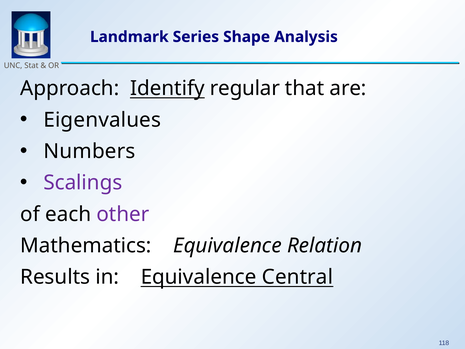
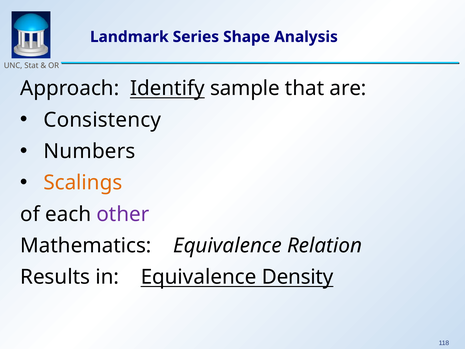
regular: regular -> sample (245, 88)
Eigenvalues: Eigenvalues -> Consistency (102, 120)
Scalings colour: purple -> orange (83, 183)
Central: Central -> Density (298, 277)
